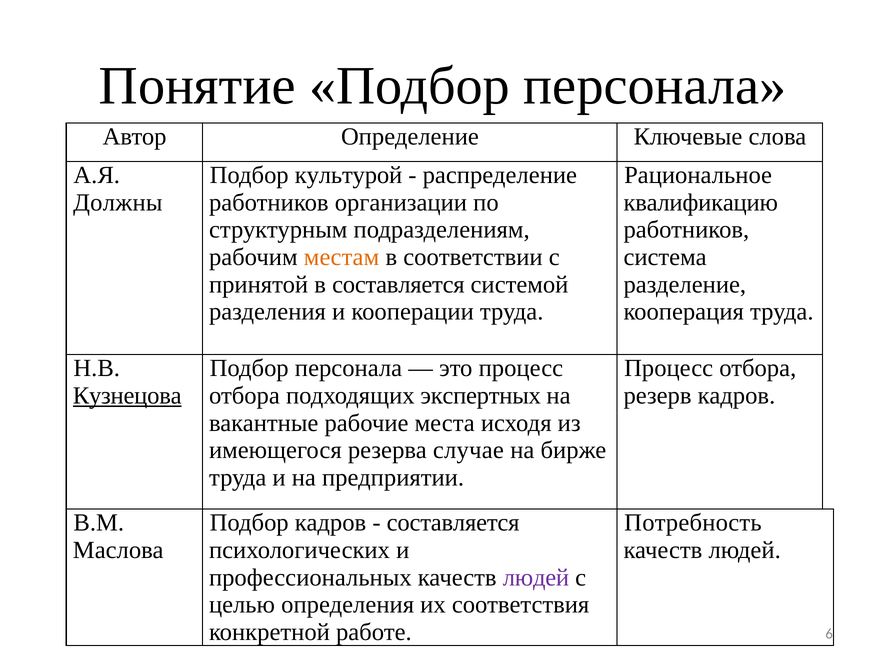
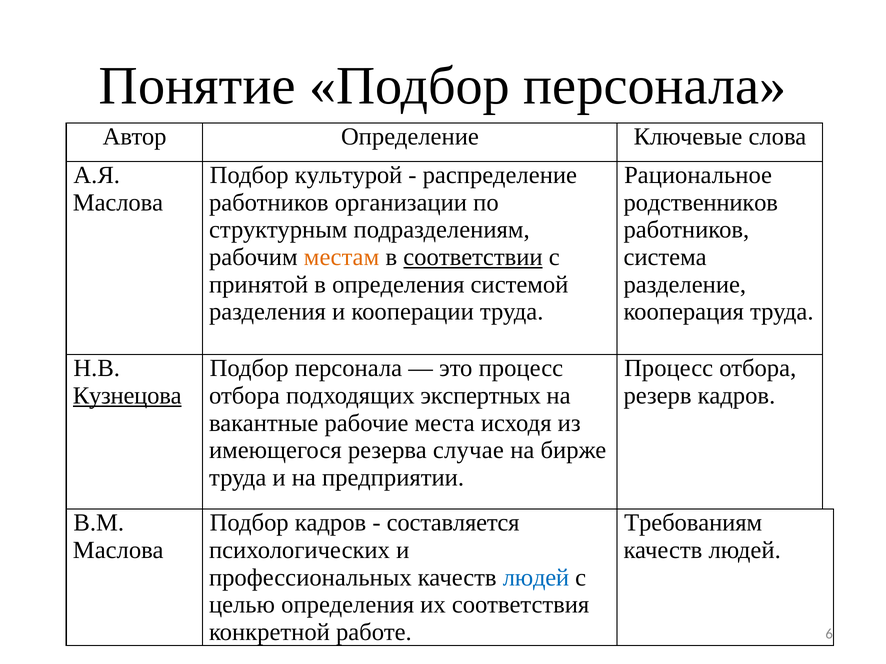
Должны: Должны -> Маслова (118, 203)
квалификацию: квалификацию -> родственников (701, 203)
соответствии underline: none -> present (473, 257)
в составляется: составляется -> определения (398, 285)
Потребность: Потребность -> Требованиям (693, 523)
людей colour: purple -> blue (536, 578)
